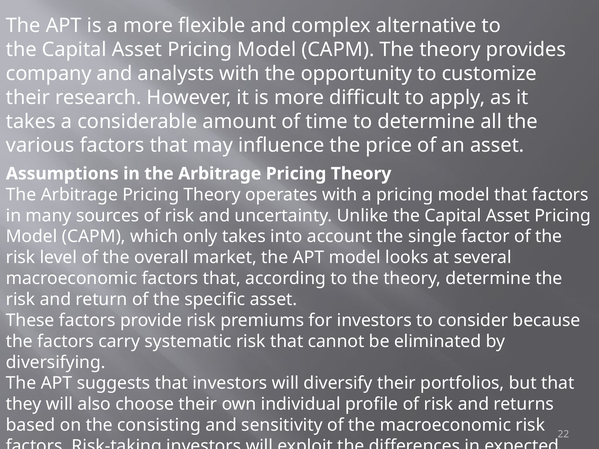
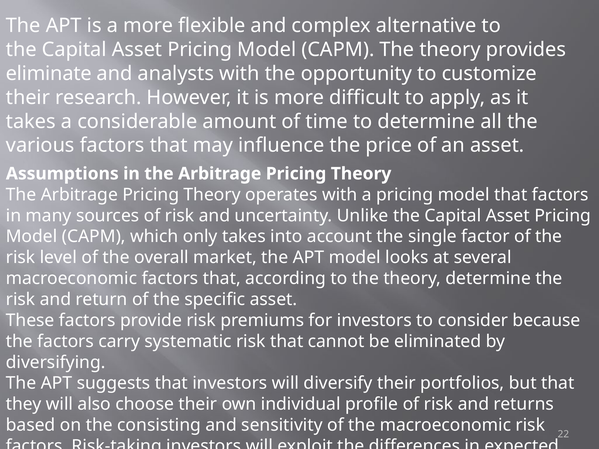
company: company -> eliminate (49, 74)
